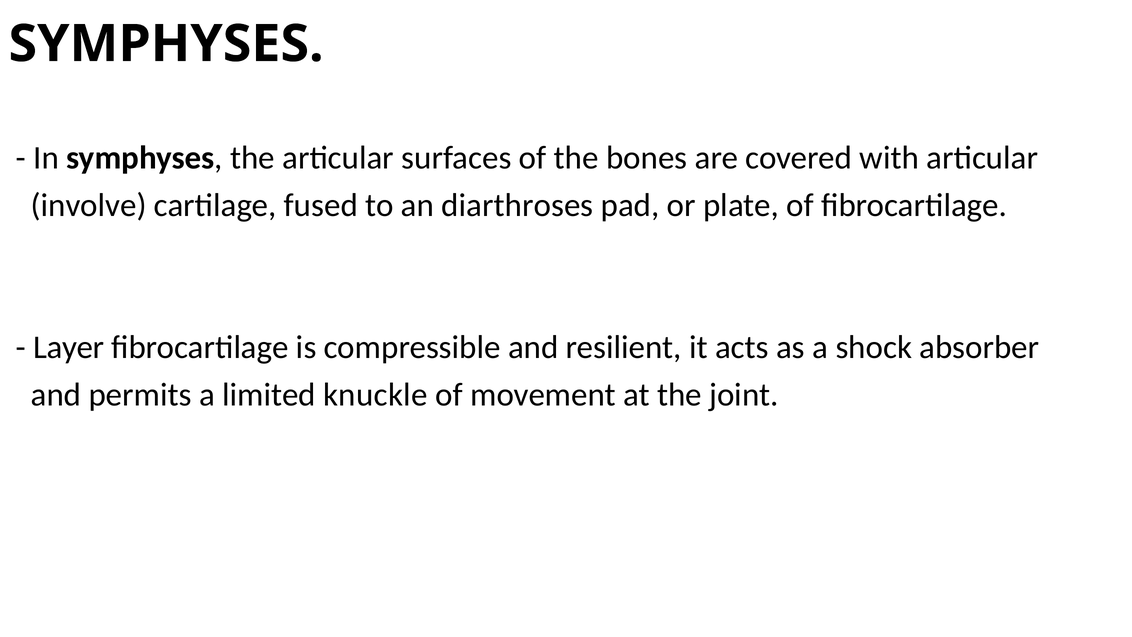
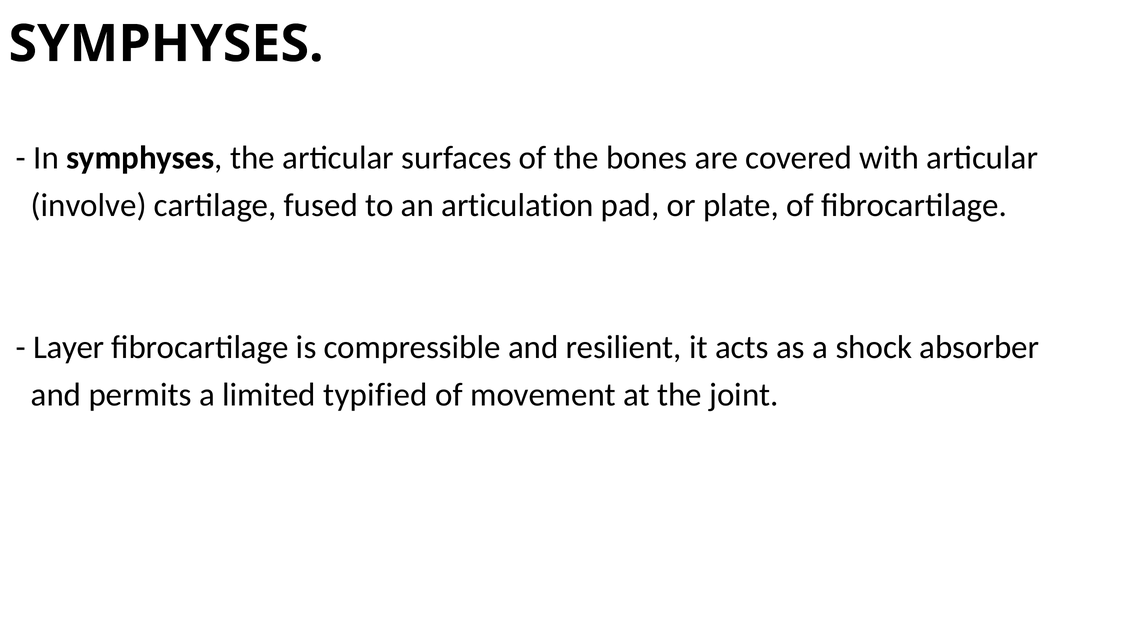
diarthroses: diarthroses -> articulation (517, 205)
knuckle: knuckle -> typified (375, 395)
